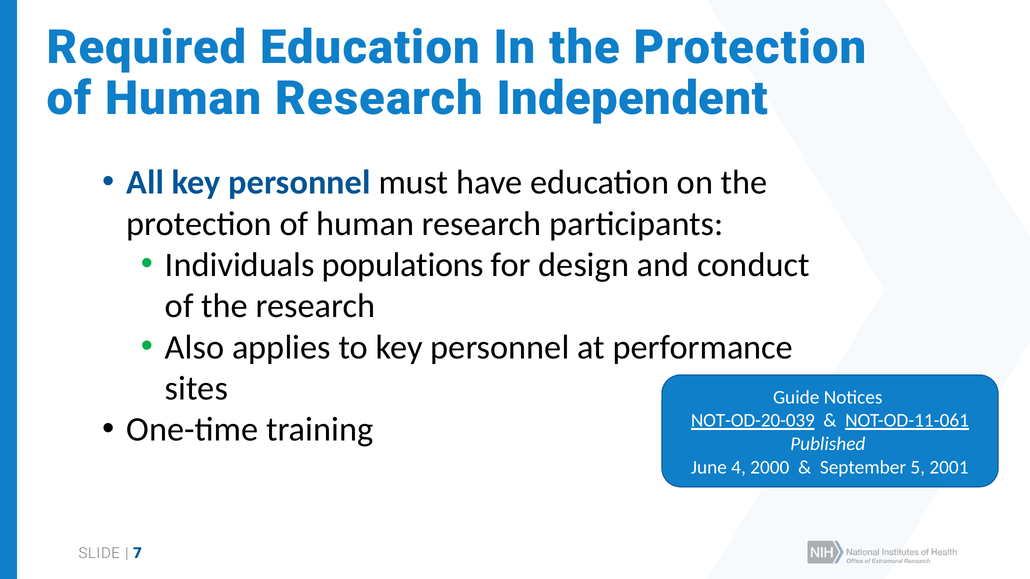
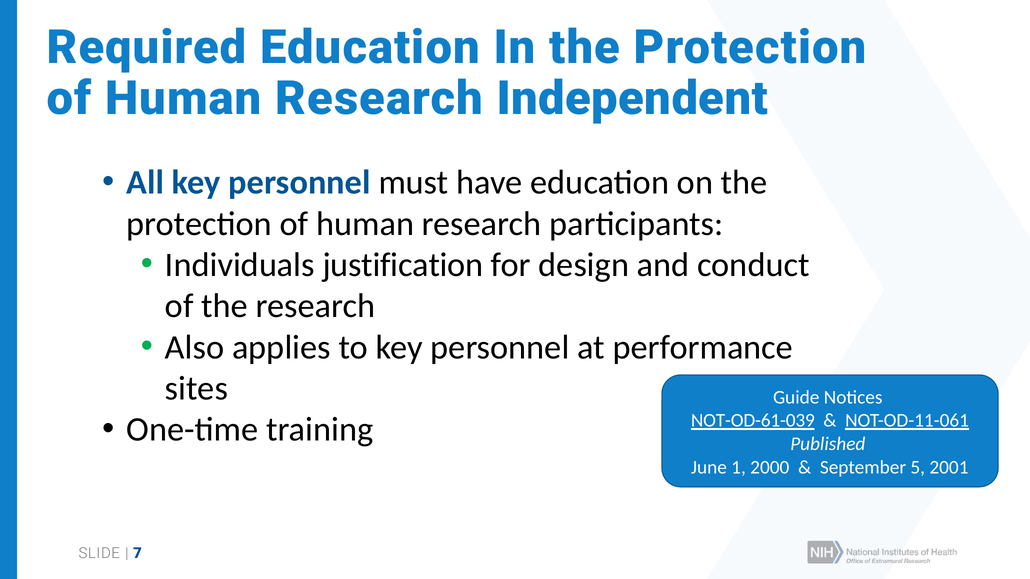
populations: populations -> justification (403, 265)
NOT-OD-20-039: NOT-OD-20-039 -> NOT-OD-61-039 (753, 421)
4: 4 -> 1 (739, 467)
